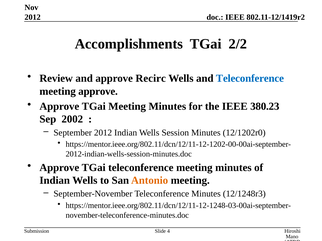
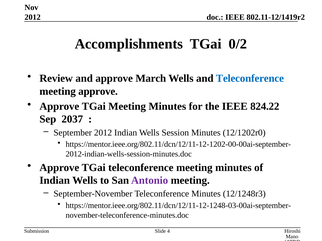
2/2: 2/2 -> 0/2 (238, 44)
Recirc: Recirc -> March (151, 79)
380.23: 380.23 -> 824.22 (265, 106)
2002: 2002 -> 2037 (72, 119)
Antonio colour: orange -> purple (150, 181)
